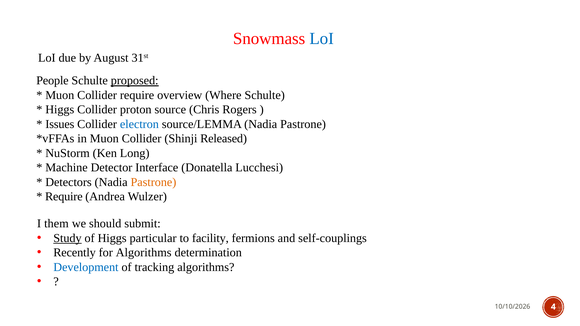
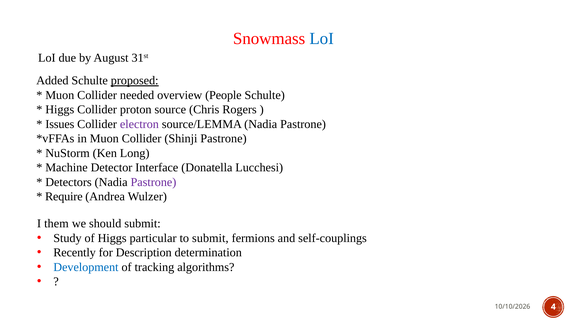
People: People -> Added (52, 81)
Collider require: require -> needed (137, 95)
Where: Where -> People (223, 95)
electron colour: blue -> purple (139, 124)
Shinji Released: Released -> Pastrone (224, 139)
Pastrone colour: orange -> purple (153, 182)
Study underline: present -> none (67, 238)
to facility: facility -> submit (210, 238)
for Algorithms: Algorithms -> Description (144, 253)
